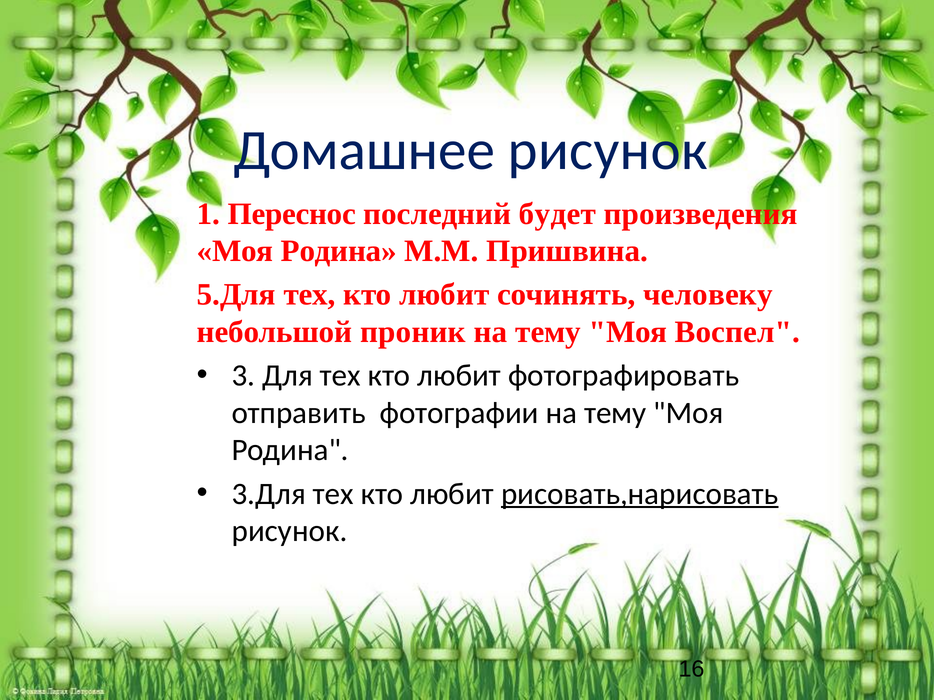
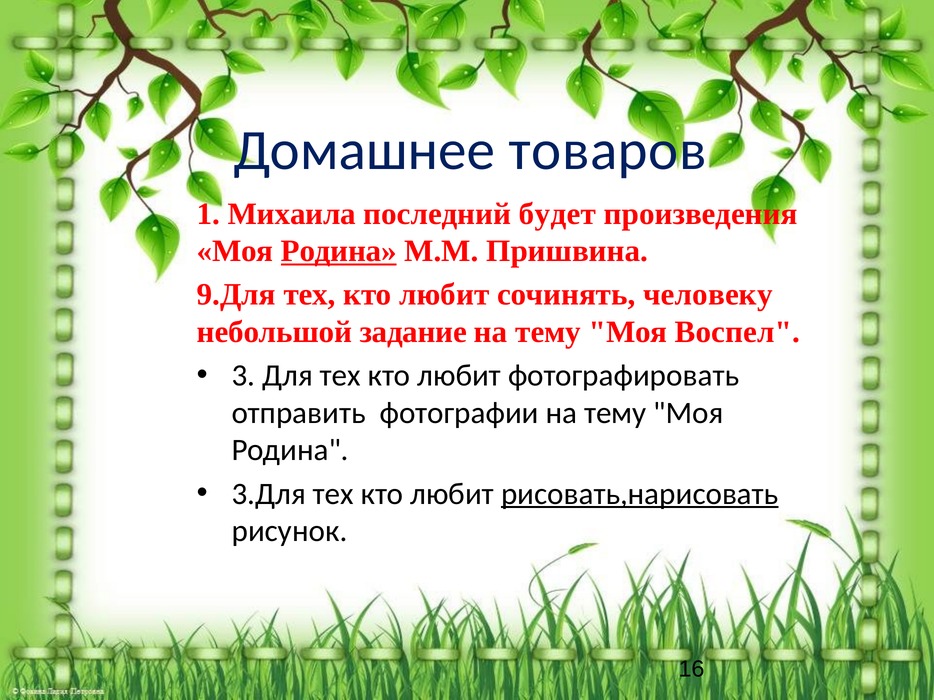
Домашнее рисунок: рисунок -> товаров (608, 150)
Переснос: Переснос -> Михаила (292, 214)
Родина underline: none -> present (339, 251)
5.Для: 5.Для -> 9.Для (236, 295)
проник: проник -> задание (413, 332)
